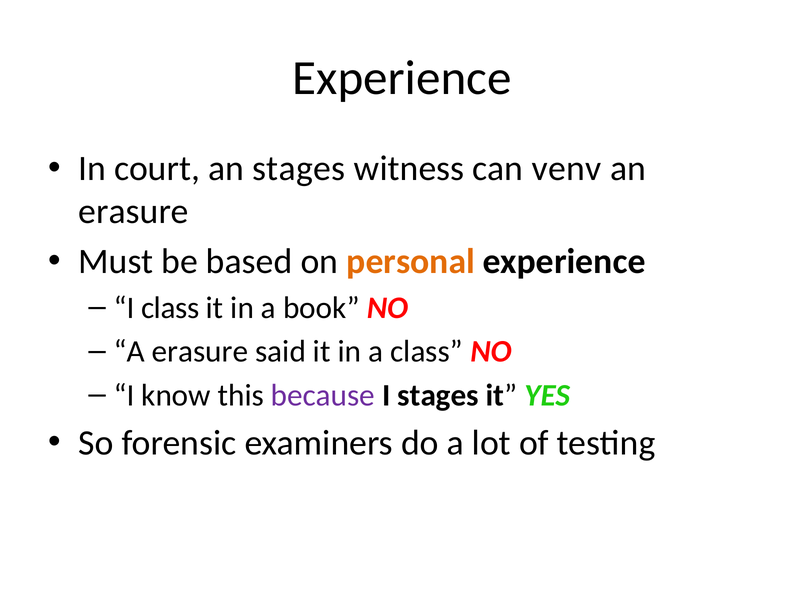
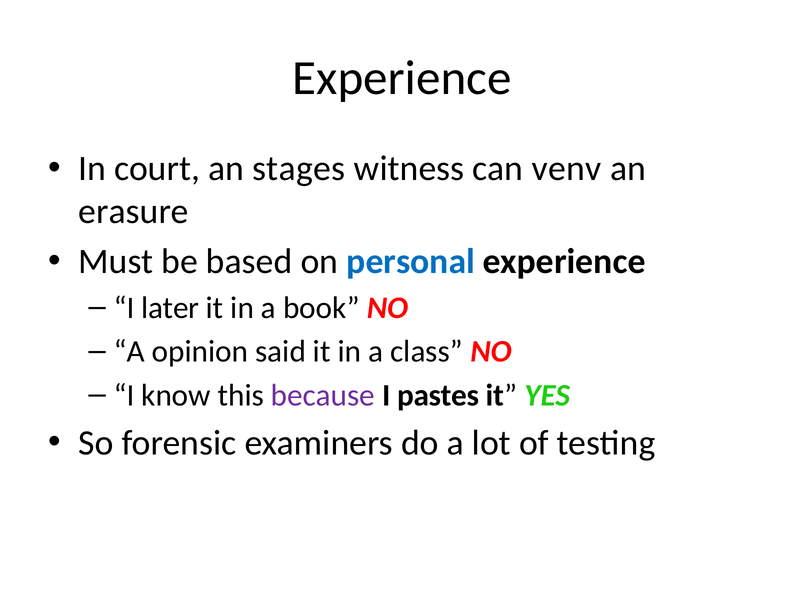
personal colour: orange -> blue (411, 262)
I class: class -> later (170, 308)
A erasure: erasure -> opinion (200, 352)
I stages: stages -> pastes (438, 395)
